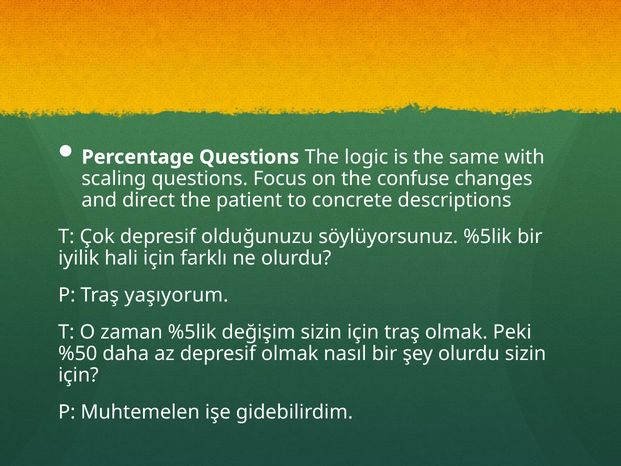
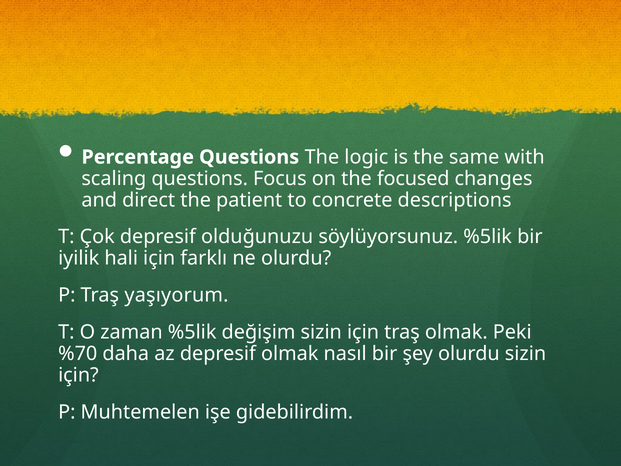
confuse: confuse -> focused (413, 178)
%50: %50 -> %70 (78, 354)
